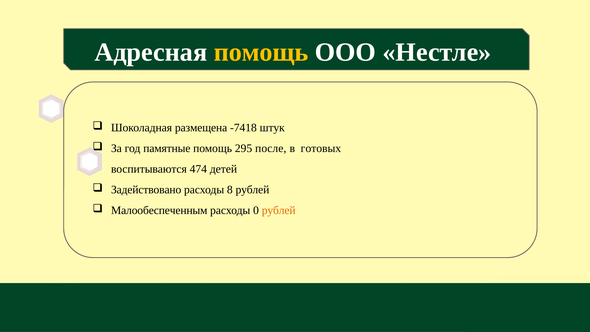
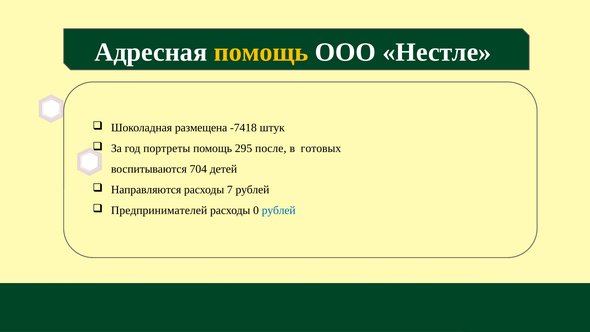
памятные: памятные -> портреты (167, 148)
474: 474 -> 704 (198, 169)
Задействовано: Задействовано -> Направляются (146, 190)
8: 8 -> 7 (230, 190)
Малообеспеченным: Малообеспеченным -> Предпринимателей (159, 210)
рублей colour: orange -> blue (279, 210)
